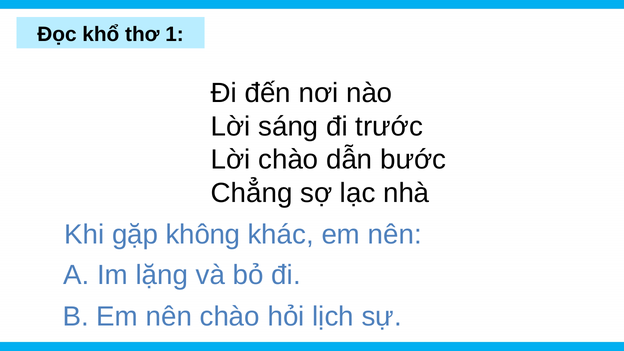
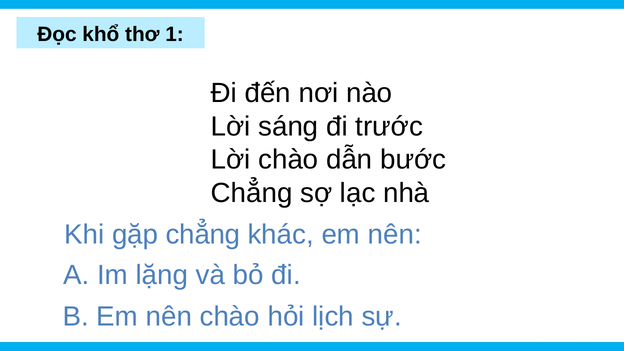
gặp không: không -> chẳng (203, 235)
